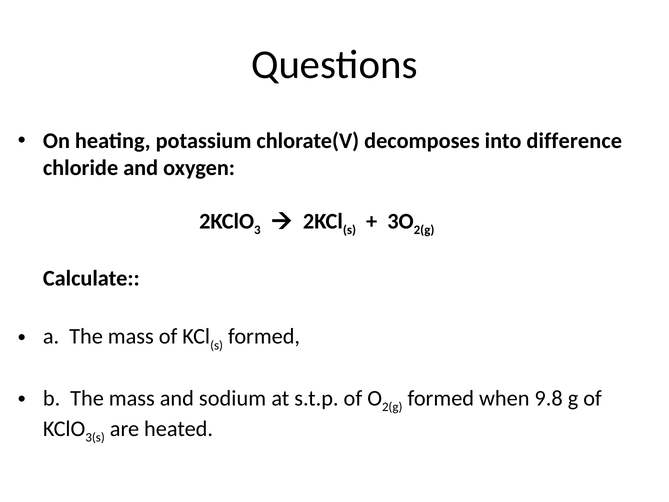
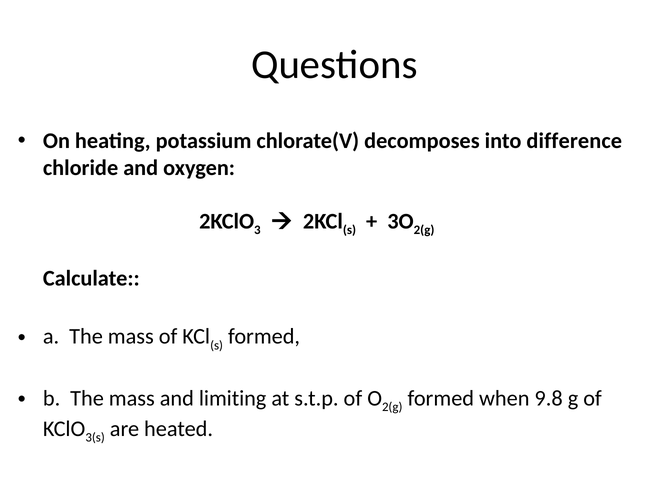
sodium: sodium -> limiting (233, 398)
